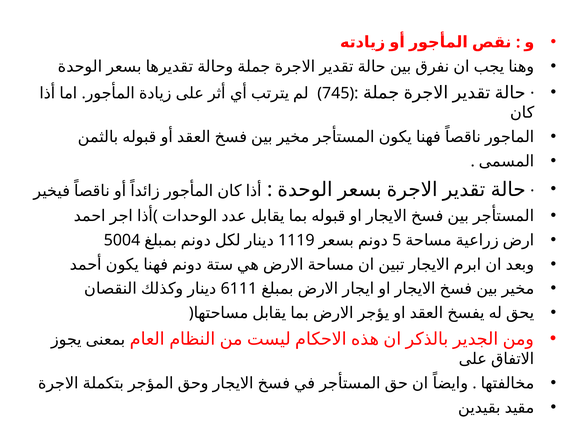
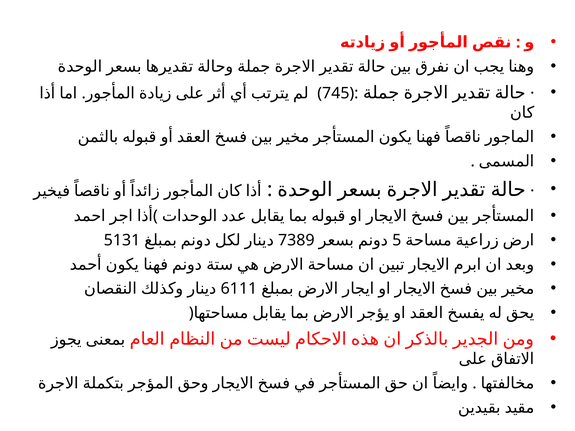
5004: 5004 -> 5131 (122, 240)
1119: 1119 -> 7389 (296, 240)
